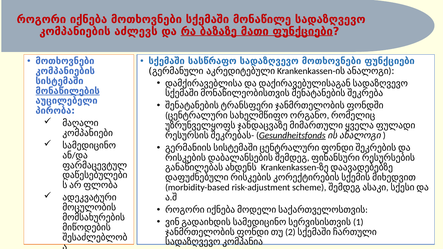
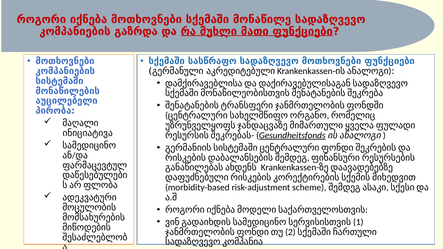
აძლევს: აძლევს -> გაზრდა (136, 32)
ბაზაზე: ბაზაზე -> მუხლი (218, 32)
მონაწილების underline: present -> none (68, 91)
კომპანიები: კომპანიები -> ინიციატივა (88, 133)
